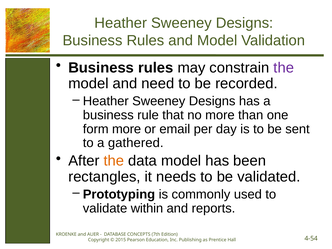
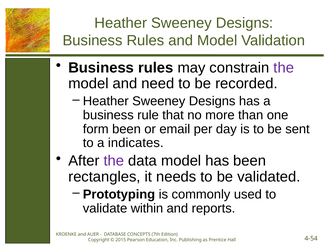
form more: more -> been (127, 129)
gathered: gathered -> indicates (136, 143)
the colour: orange -> purple (114, 161)
